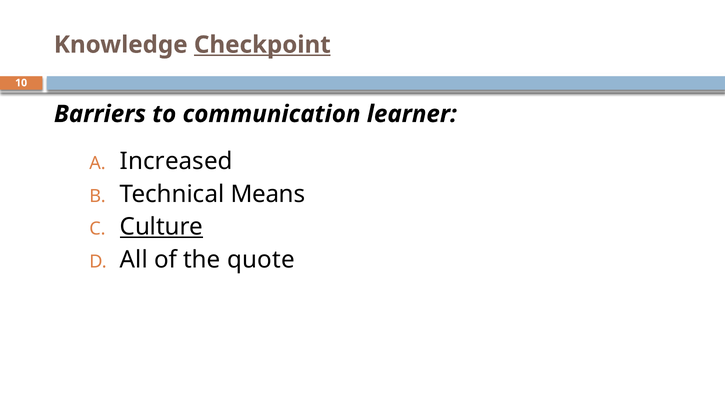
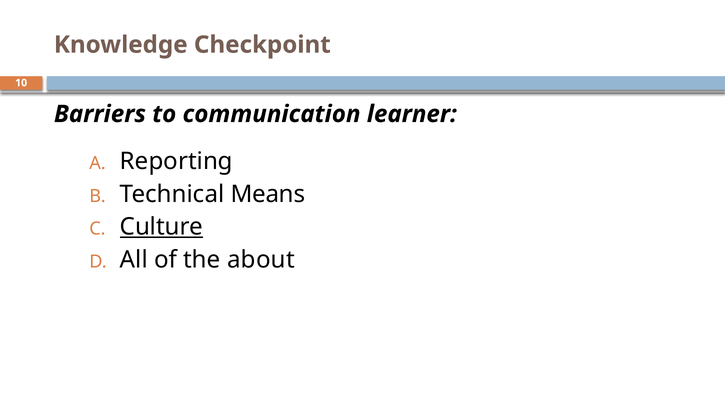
Checkpoint underline: present -> none (262, 45)
Increased: Increased -> Reporting (176, 161)
quote: quote -> about (261, 259)
